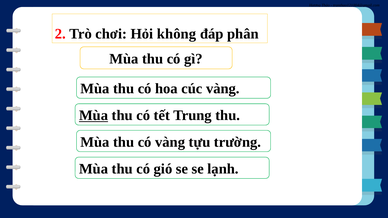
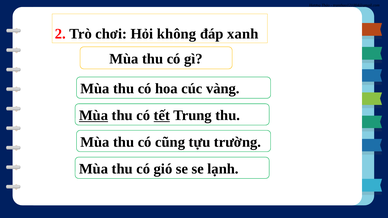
phân: phân -> xanh (243, 34)
tết underline: none -> present (162, 116)
có vàng: vàng -> cũng (170, 142)
